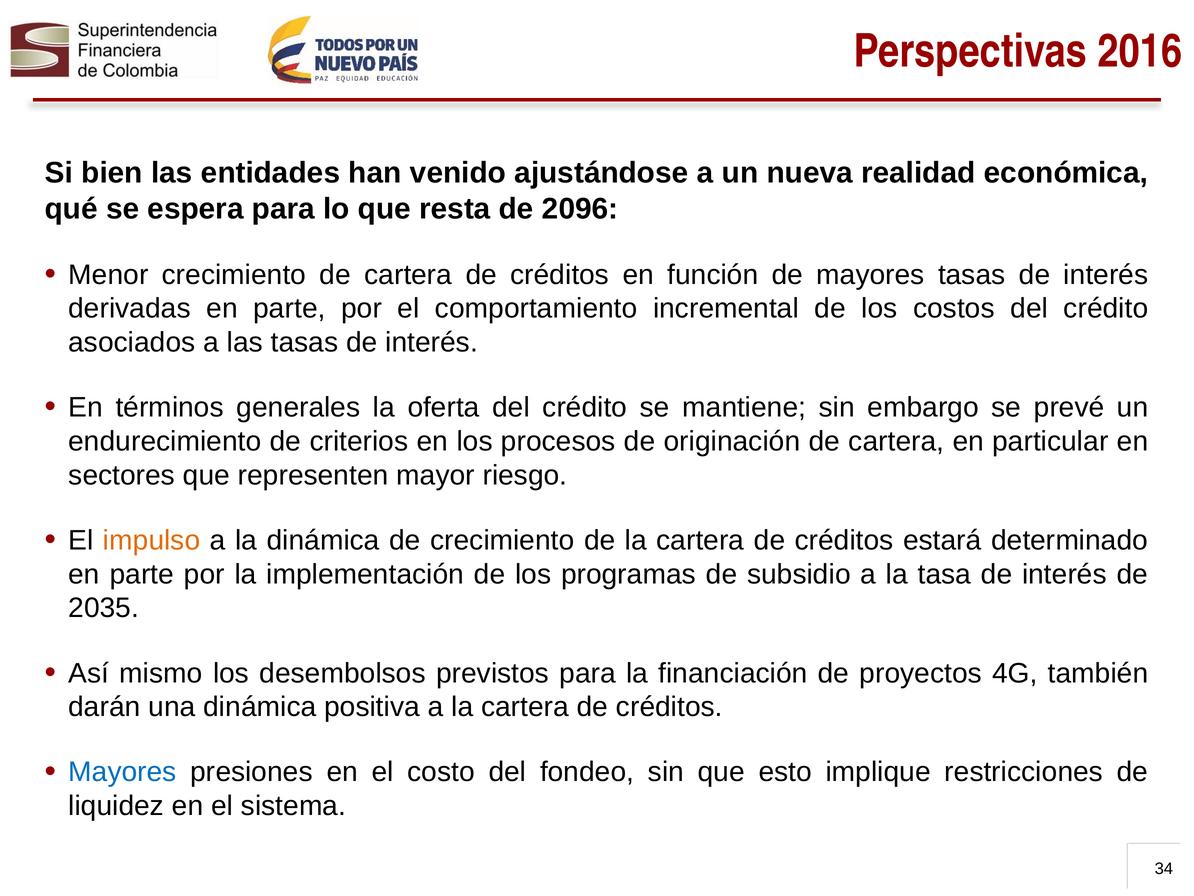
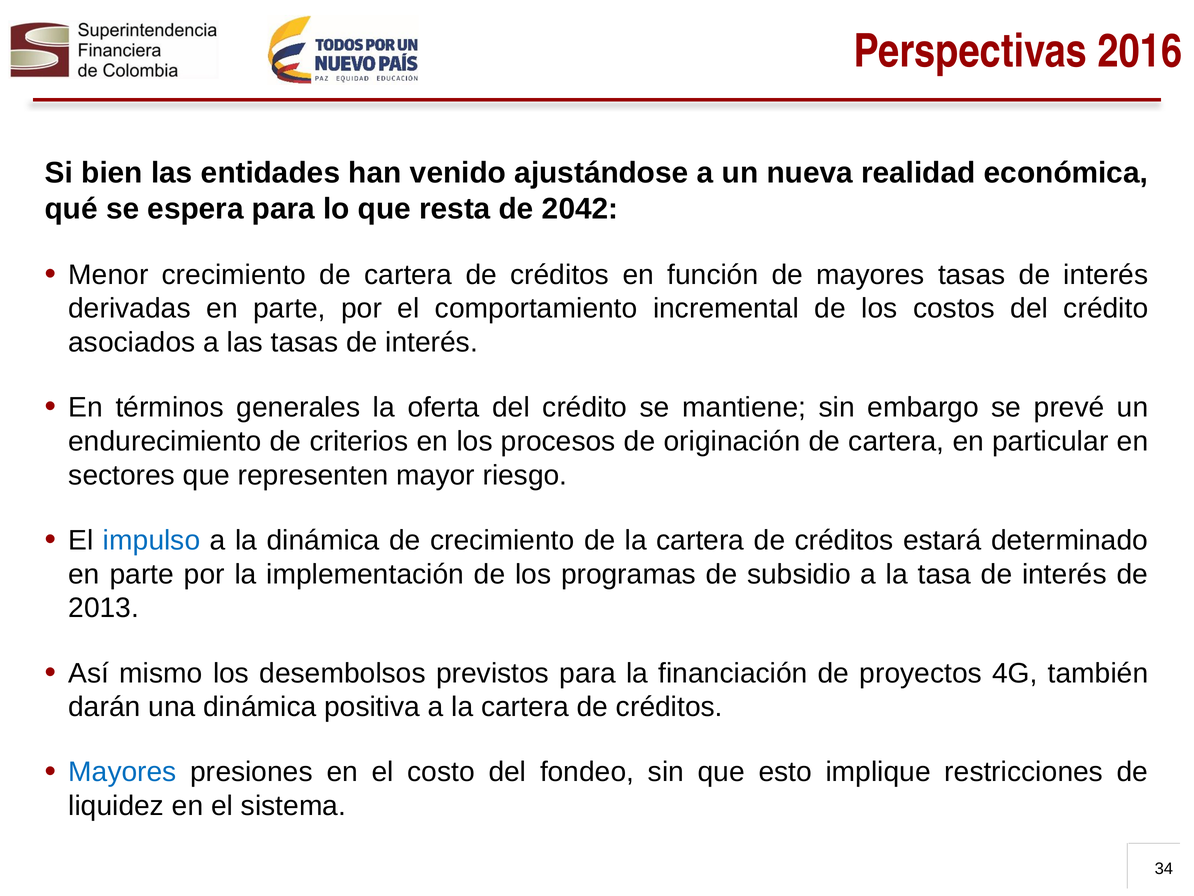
2096: 2096 -> 2042 (580, 209)
impulso colour: orange -> blue (152, 540)
2035: 2035 -> 2013 (104, 608)
